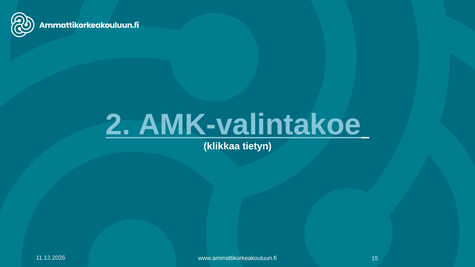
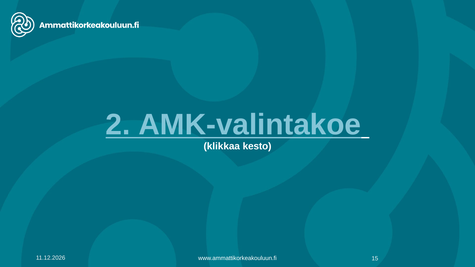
tietyn: tietyn -> kesto (257, 146)
